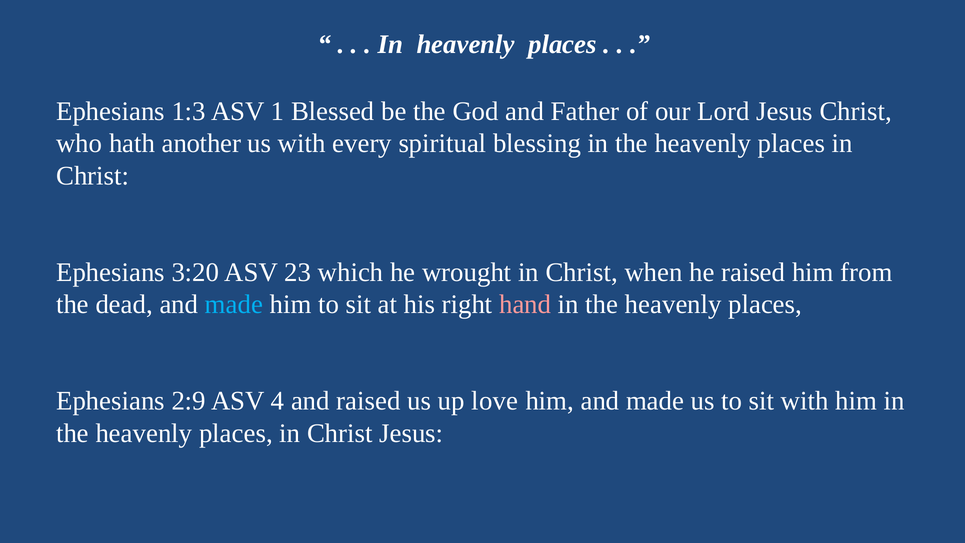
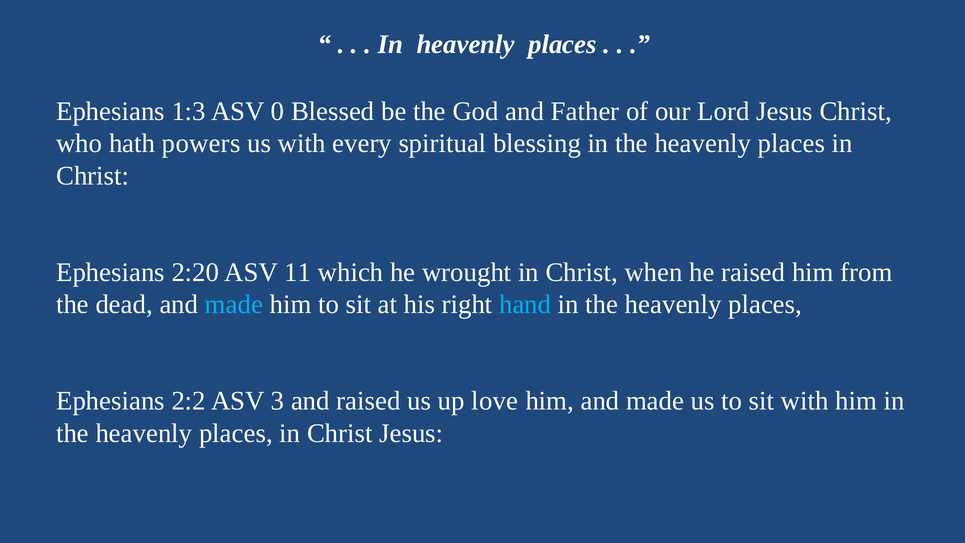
1: 1 -> 0 (278, 111)
another: another -> powers (201, 144)
3:20: 3:20 -> 2:20 (195, 272)
23: 23 -> 11 (298, 272)
hand colour: pink -> light blue (525, 304)
2:9: 2:9 -> 2:2 (189, 401)
4: 4 -> 3 (278, 401)
